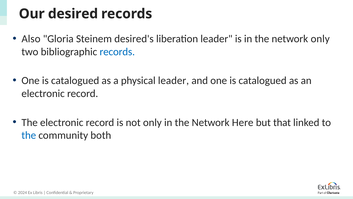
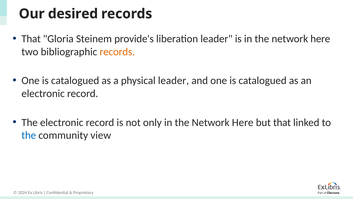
Also: Also -> That (31, 39)
desired's: desired's -> provide's (134, 39)
only: only -> here (320, 39)
records colour: blue -> orange (117, 52)
both: both -> view (101, 135)
